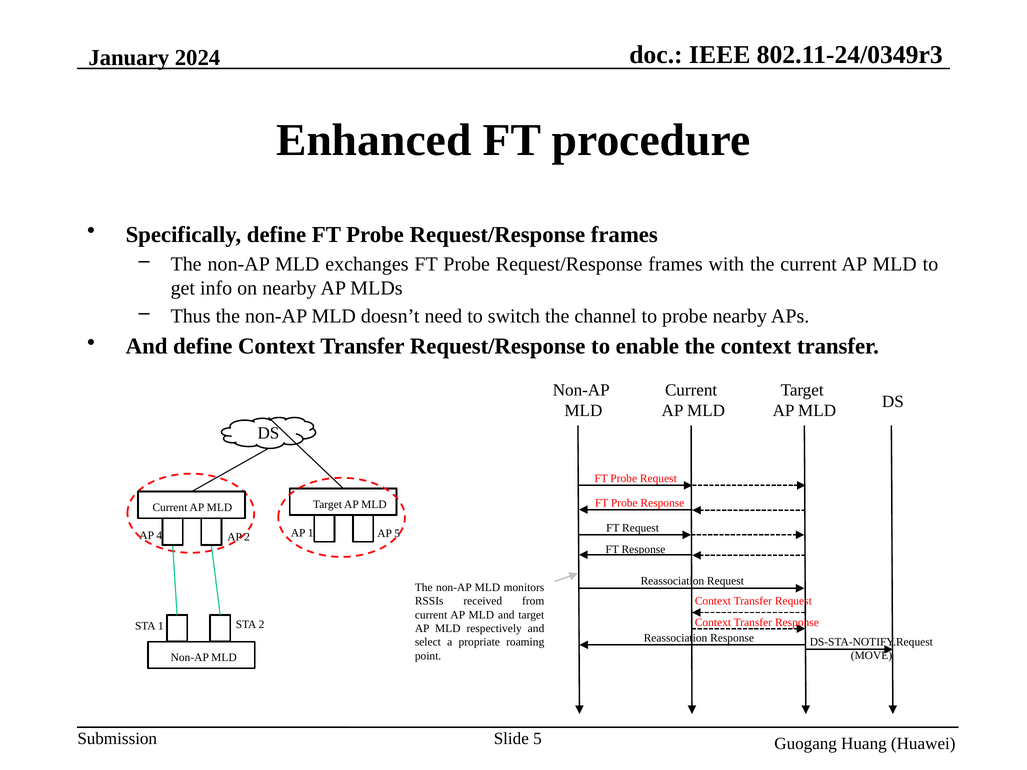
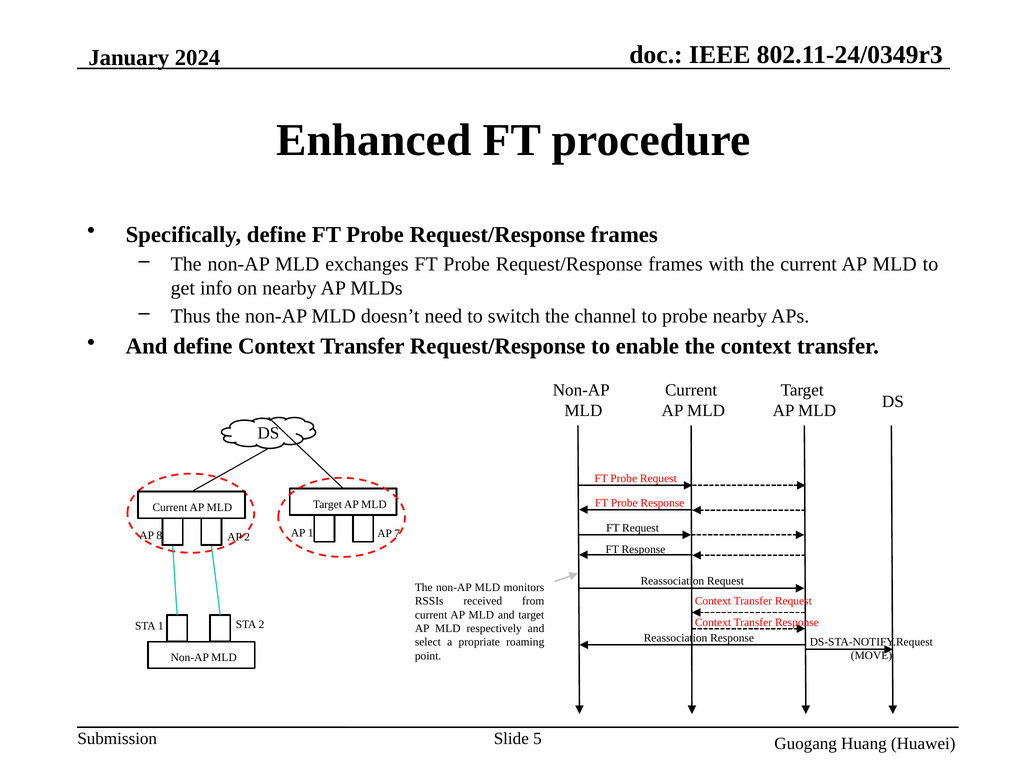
AP 5: 5 -> 7 (397, 534)
4: 4 -> 8 (159, 536)
